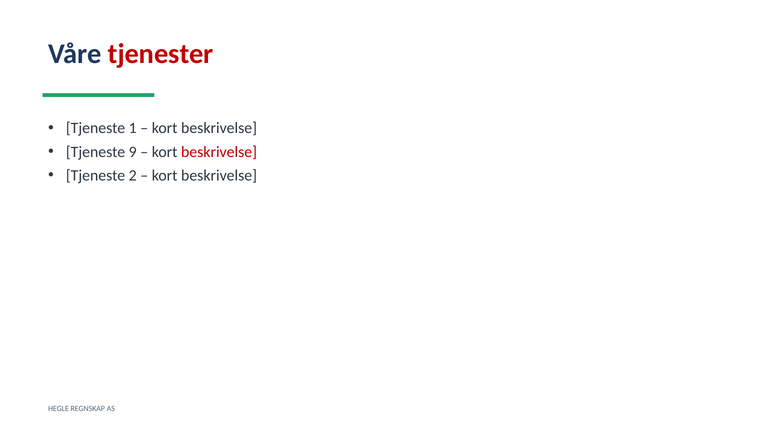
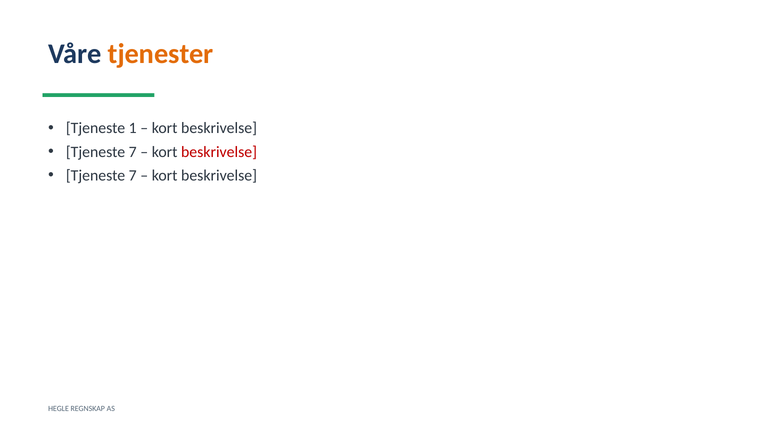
tjenester colour: red -> orange (161, 54)
9: 9 -> 7 (133, 152)
2: 2 -> 7 (133, 176)
